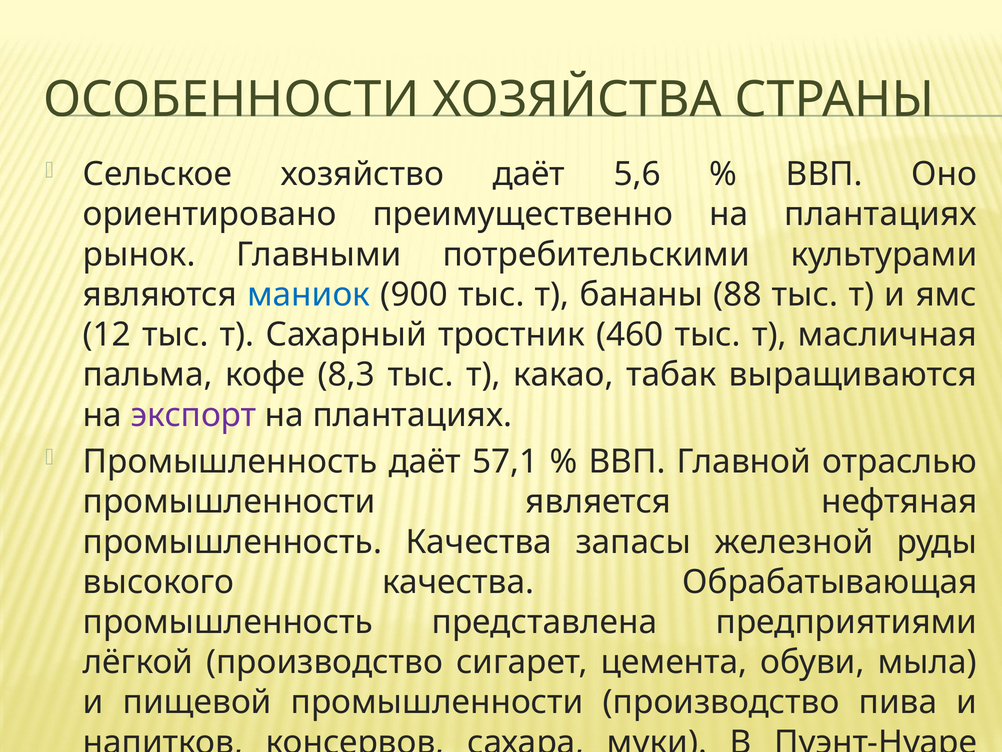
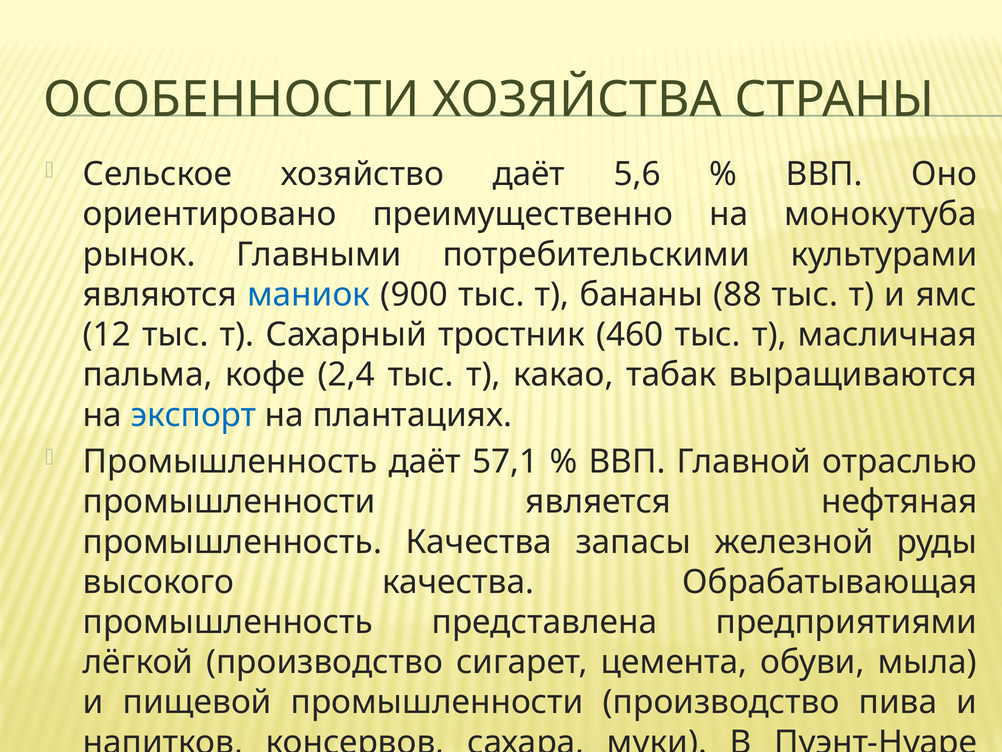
преимущественно на плантациях: плантациях -> монокутуба (881, 214)
8,3: 8,3 -> 2,4 (346, 375)
экспорт colour: purple -> blue (194, 415)
